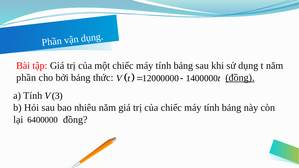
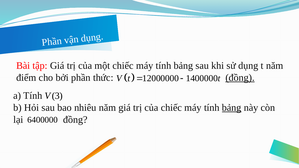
phần: phần -> điểm (26, 78)
bởi bảng: bảng -> phần (81, 78)
bảng underline: none -> present (232, 108)
